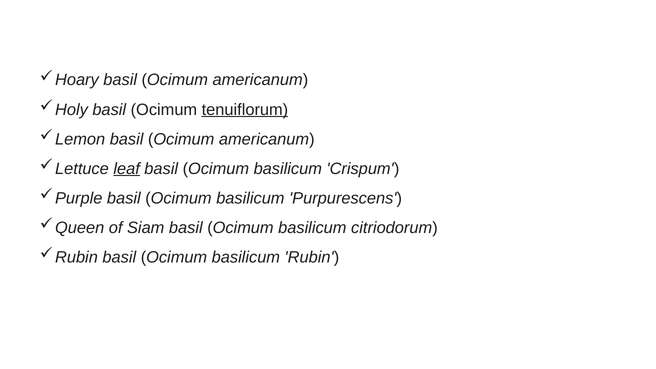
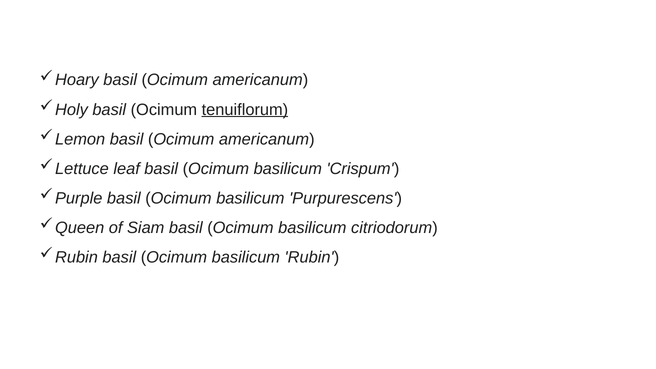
leaf underline: present -> none (127, 169)
